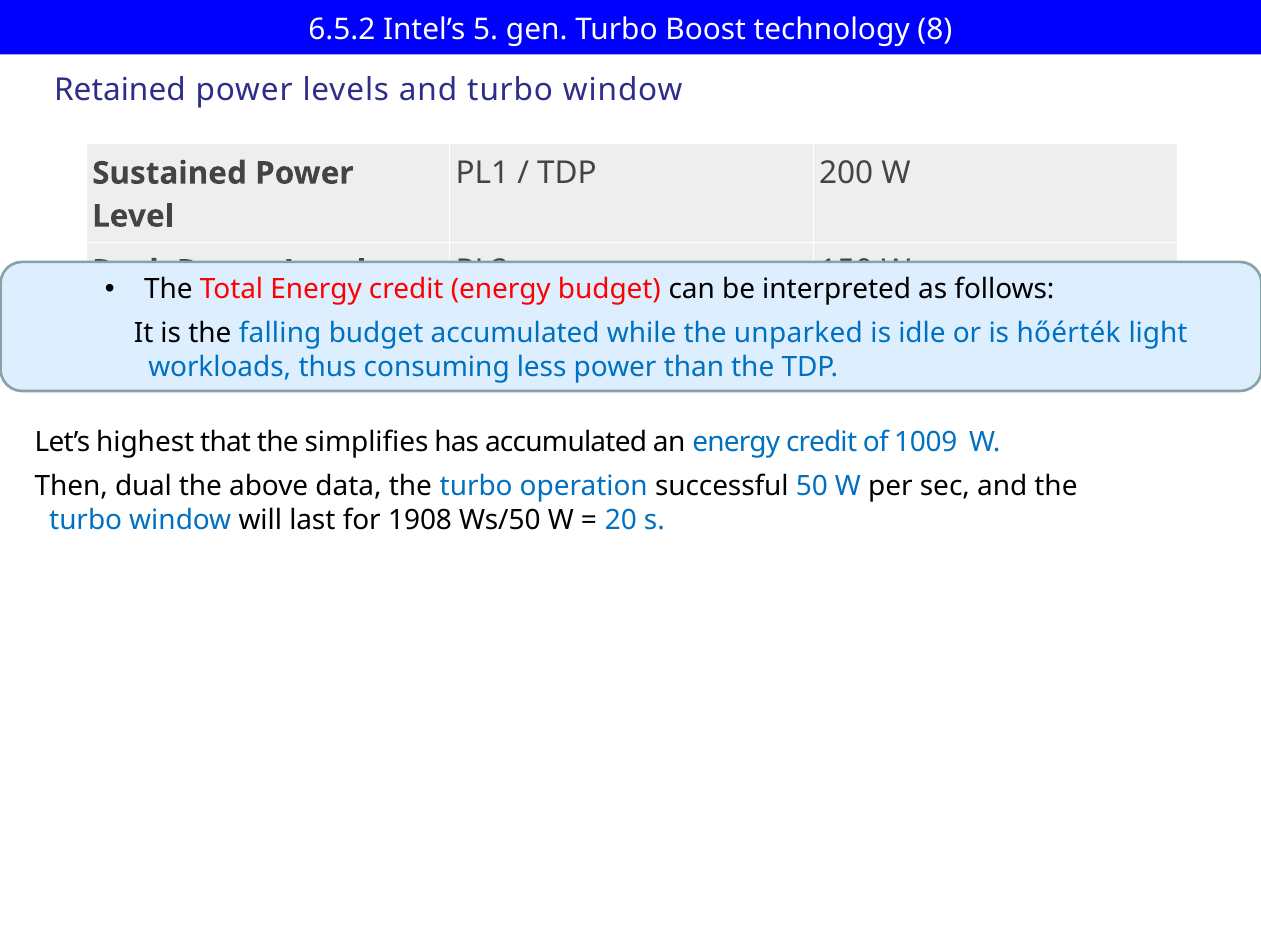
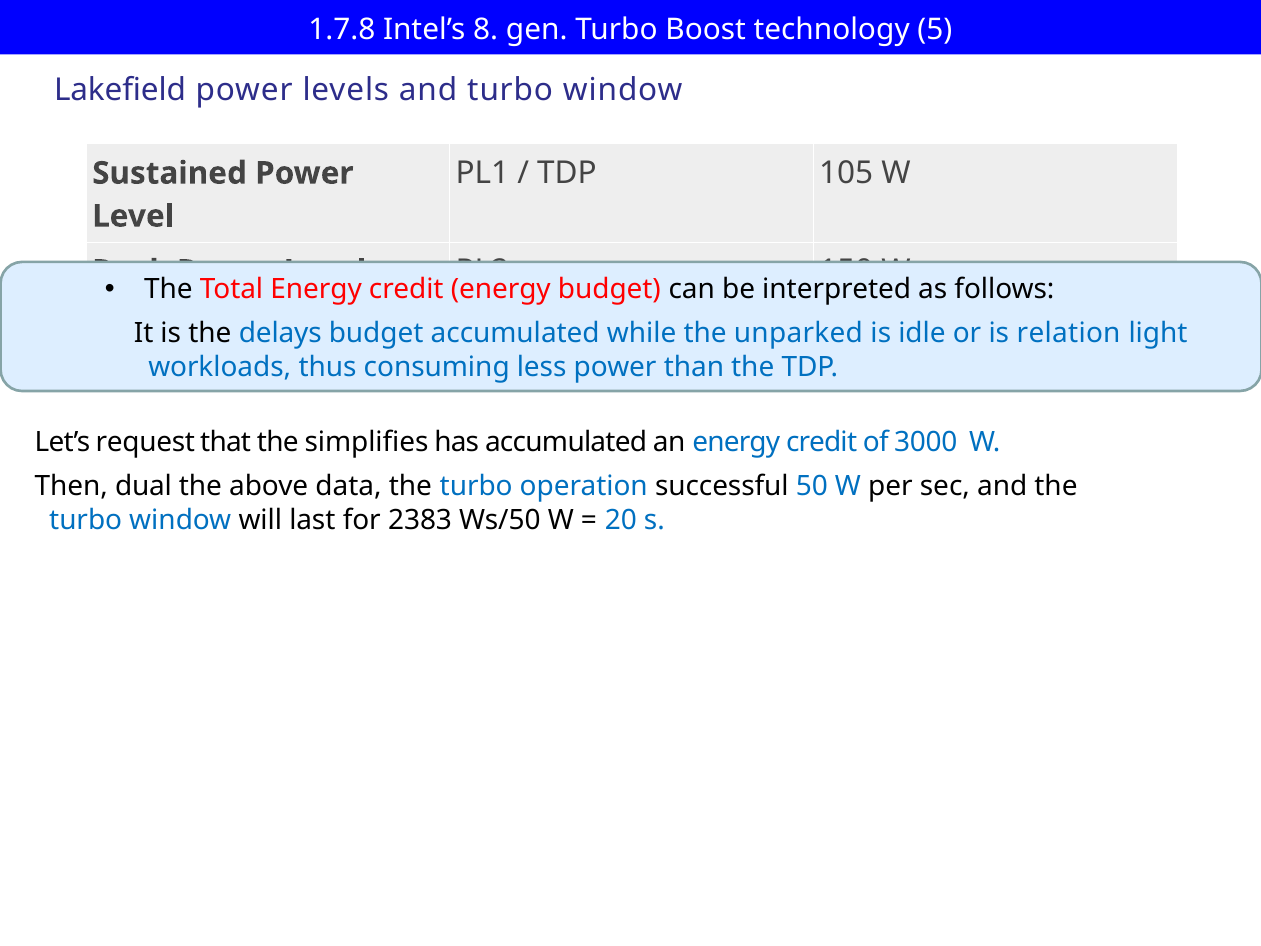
6.5.2: 6.5.2 -> 1.7.8 (342, 29)
5: 5 -> 8 (486, 29)
8: 8 -> 5 (935, 29)
Retained: Retained -> Lakefield (120, 91)
200: 200 -> 105 (846, 173)
falling: falling -> delays (280, 334)
hőérték: hőérték -> relation (1069, 334)
highest: highest -> request (145, 442)
1009: 1009 -> 3000 (926, 442)
1908: 1908 -> 2383 (420, 520)
